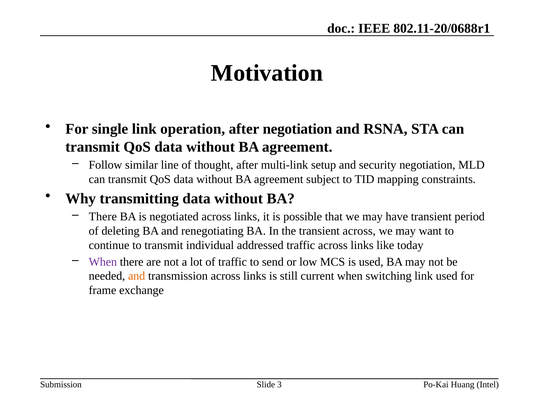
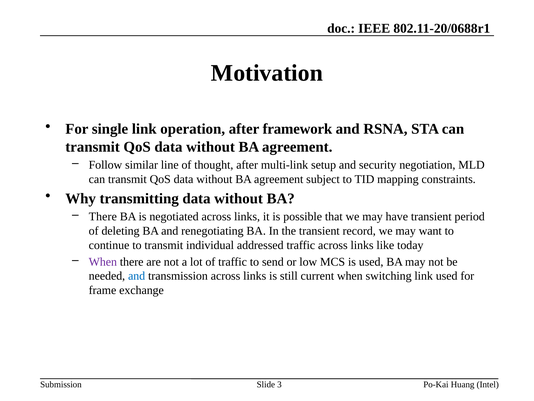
after negotiation: negotiation -> framework (297, 129)
transient across: across -> record (359, 231)
and colour: orange -> blue (137, 276)
